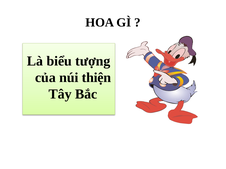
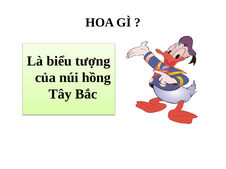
thiện: thiện -> hồng (96, 78)
